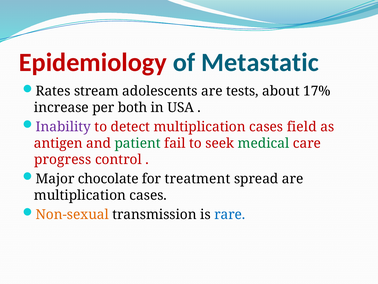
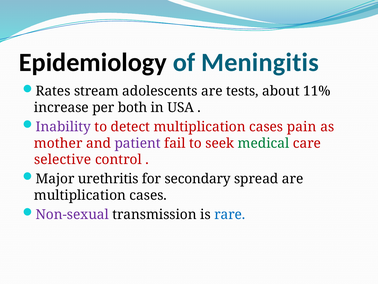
Epidemiology colour: red -> black (93, 62)
Metastatic: Metastatic -> Meningitis (260, 62)
17%: 17% -> 11% (317, 91)
field: field -> pain (302, 127)
antigen: antigen -> mother (58, 143)
patient colour: green -> purple (138, 143)
progress: progress -> selective (63, 159)
chocolate: chocolate -> urethritis (108, 179)
treatment: treatment -> secondary (198, 179)
Non-sexual colour: orange -> purple (72, 214)
